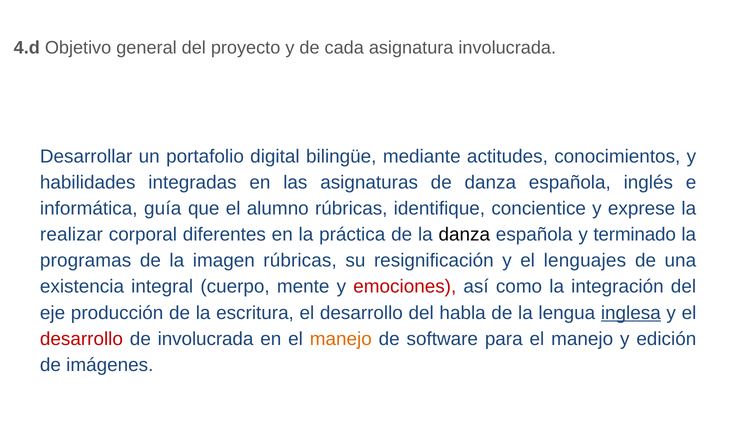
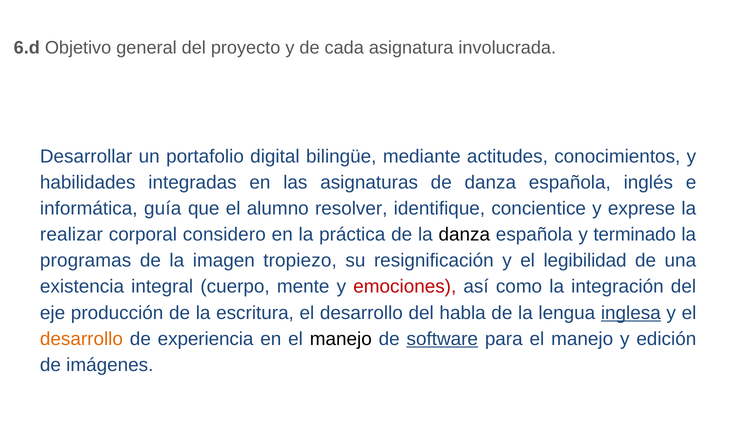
4.d: 4.d -> 6.d (27, 48)
alumno rúbricas: rúbricas -> resolver (351, 209)
diferentes: diferentes -> considero (224, 235)
imagen rúbricas: rúbricas -> tropiezo (300, 261)
lenguajes: lenguajes -> legibilidad (585, 261)
desarrollo colour: red -> orange (81, 339)
de involucrada: involucrada -> experiencia (206, 339)
manejo colour: orange -> black (341, 339)
software underline: none -> present (442, 339)
